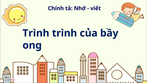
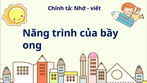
Trình: Trình -> Năng (36, 33)
